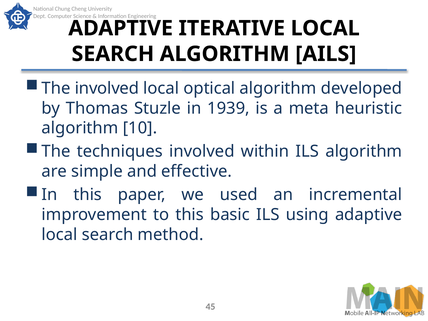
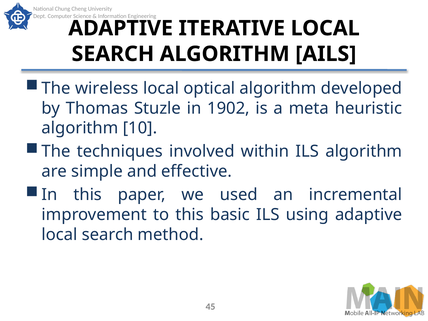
The involved: involved -> wireless (107, 88)
1939: 1939 -> 1902 (228, 108)
